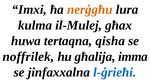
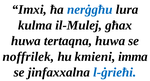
nerġgħu colour: orange -> blue (90, 10)
tertaqna qisha: qisha -> huwa (110, 41)
għalija: għalija -> kmieni (95, 56)
